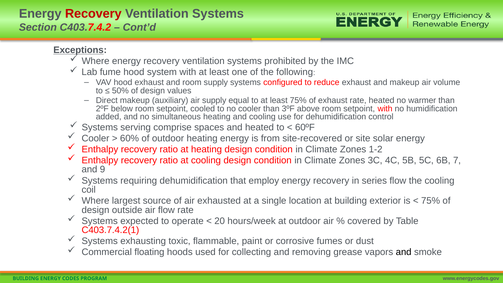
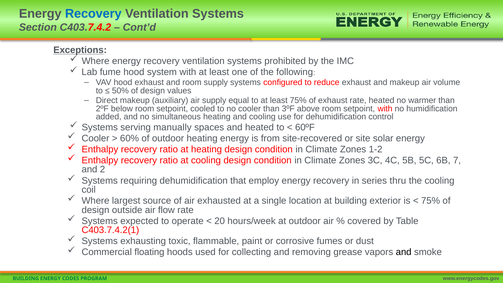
Recovery colour: red -> blue (93, 14)
comprise: comprise -> manually (172, 127)
9: 9 -> 2 (103, 169)
series flow: flow -> thru (398, 181)
